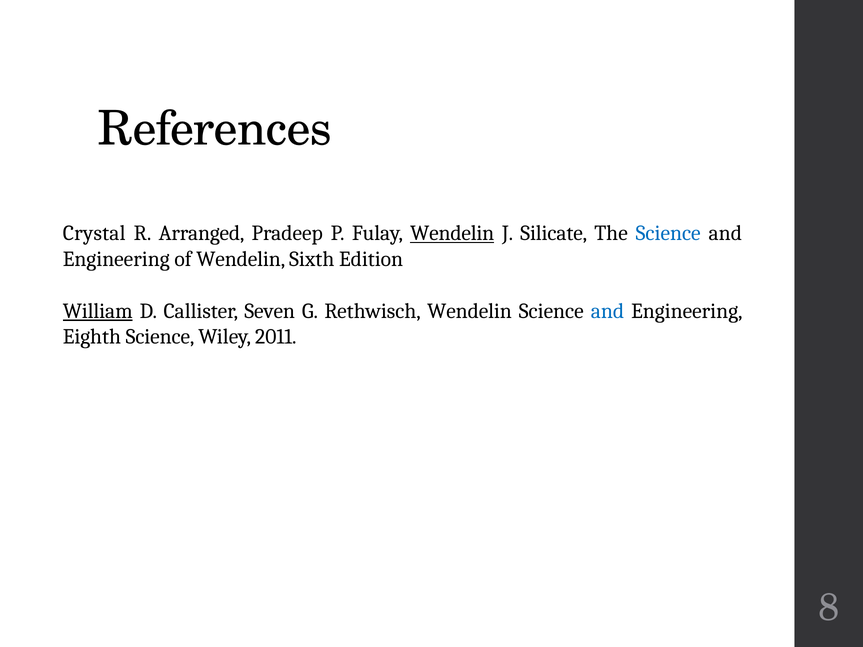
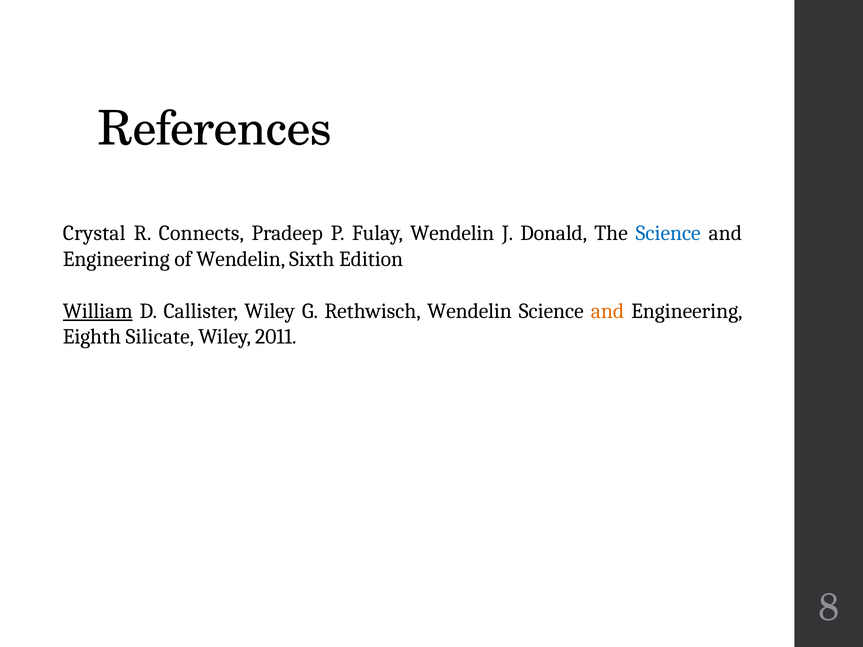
Arranged: Arranged -> Connects (201, 233)
Wendelin underline: present -> none (452, 233)
Silicate: Silicate -> Donald (554, 233)
Callister Seven: Seven -> Wiley (270, 311)
and colour: blue -> orange (607, 311)
Eighth Science: Science -> Silicate (160, 337)
